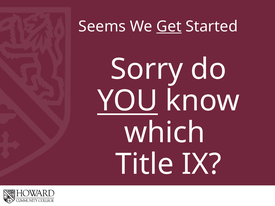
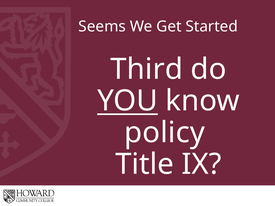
Get underline: present -> none (169, 27)
Sorry: Sorry -> Third (147, 69)
which: which -> policy (165, 133)
